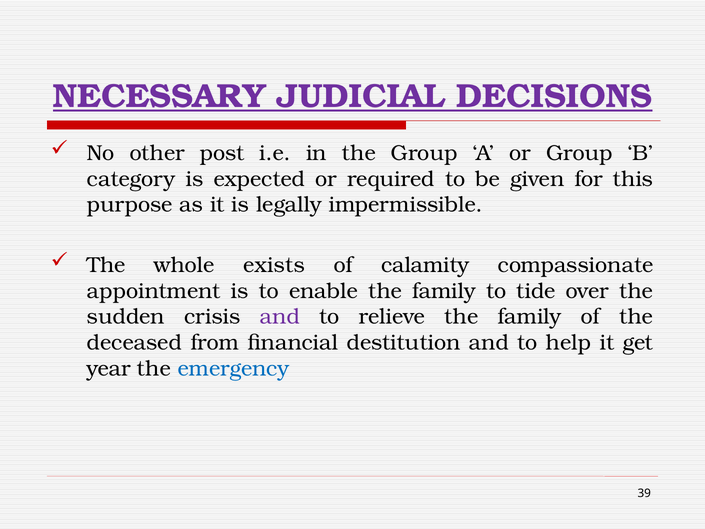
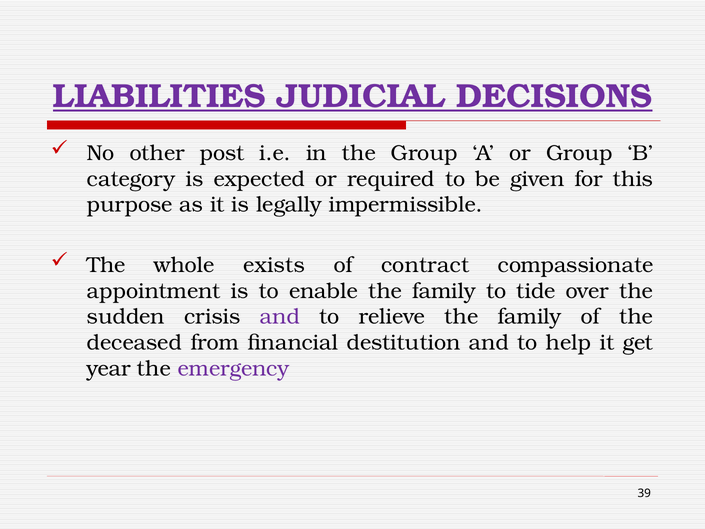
NECESSARY: NECESSARY -> LIABILITIES (159, 96)
calamity: calamity -> contract (425, 265)
emergency colour: blue -> purple (233, 368)
